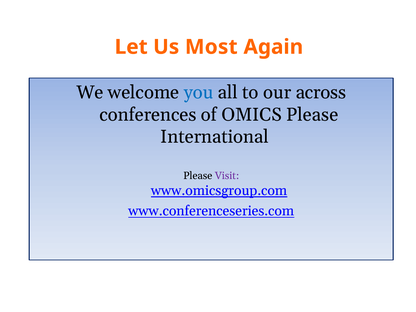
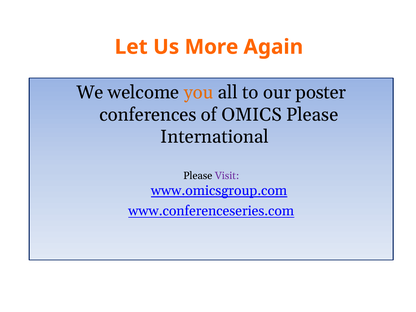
Most: Most -> More (211, 47)
you colour: blue -> orange (199, 92)
across: across -> poster (321, 92)
